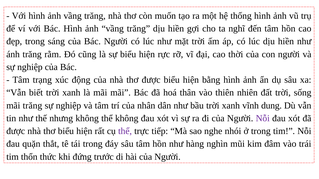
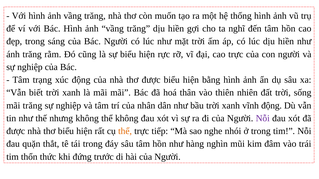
cao thời: thời -> trực (236, 54)
vĩnh dung: dung -> động (272, 106)
thể colour: purple -> orange (125, 131)
